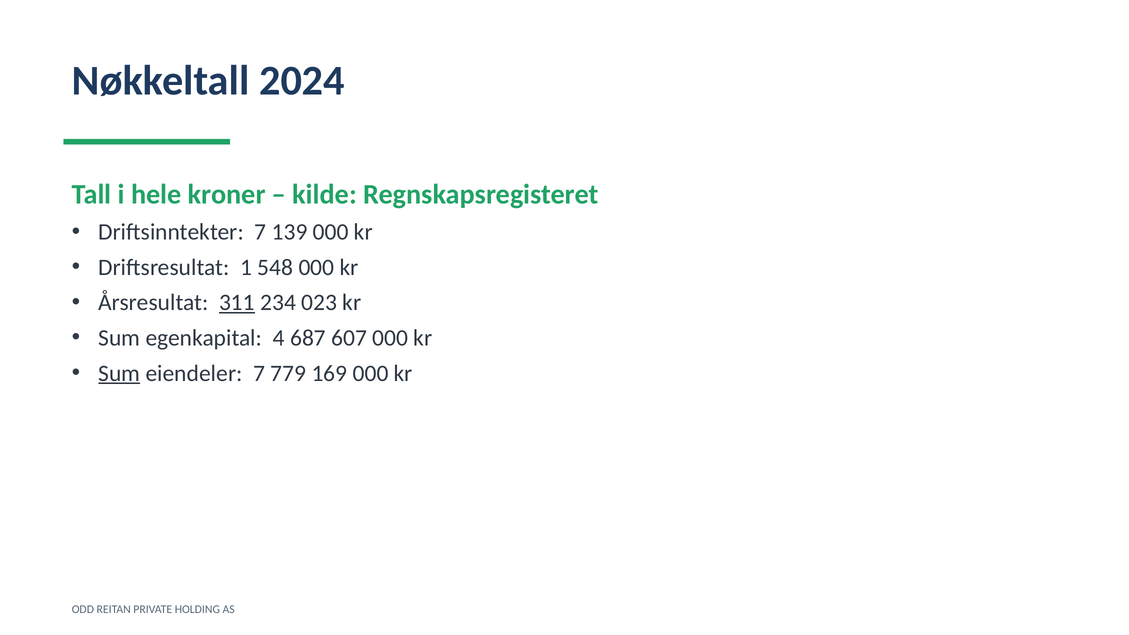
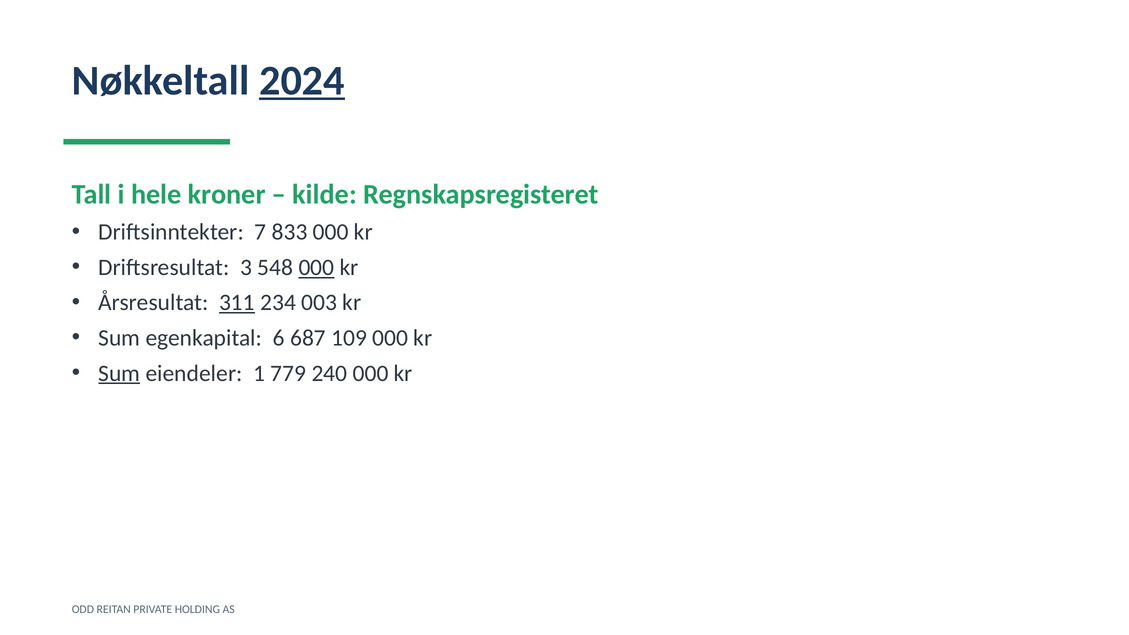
2024 underline: none -> present (302, 81)
139: 139 -> 833 (290, 232)
1: 1 -> 3 (246, 267)
000 underline: none -> present (316, 267)
023: 023 -> 003 (319, 303)
4: 4 -> 6 (279, 338)
607: 607 -> 109 (349, 338)
eiendeler 7: 7 -> 1 (259, 373)
169: 169 -> 240 (329, 373)
